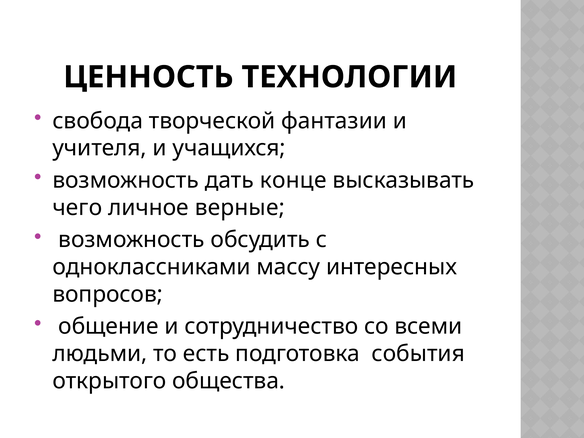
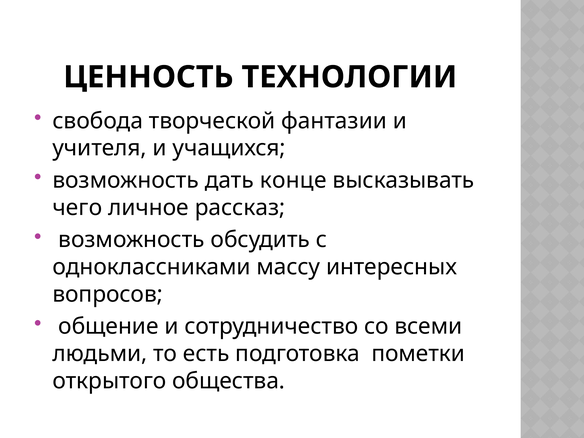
верные: верные -> рассказ (240, 208)
события: события -> пометки (418, 354)
